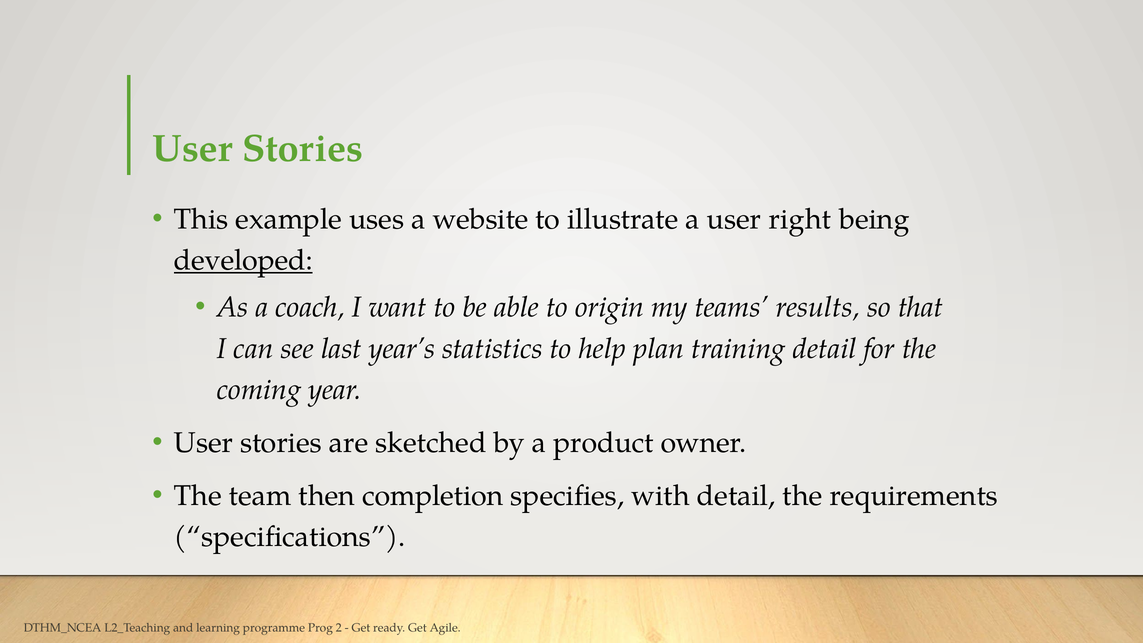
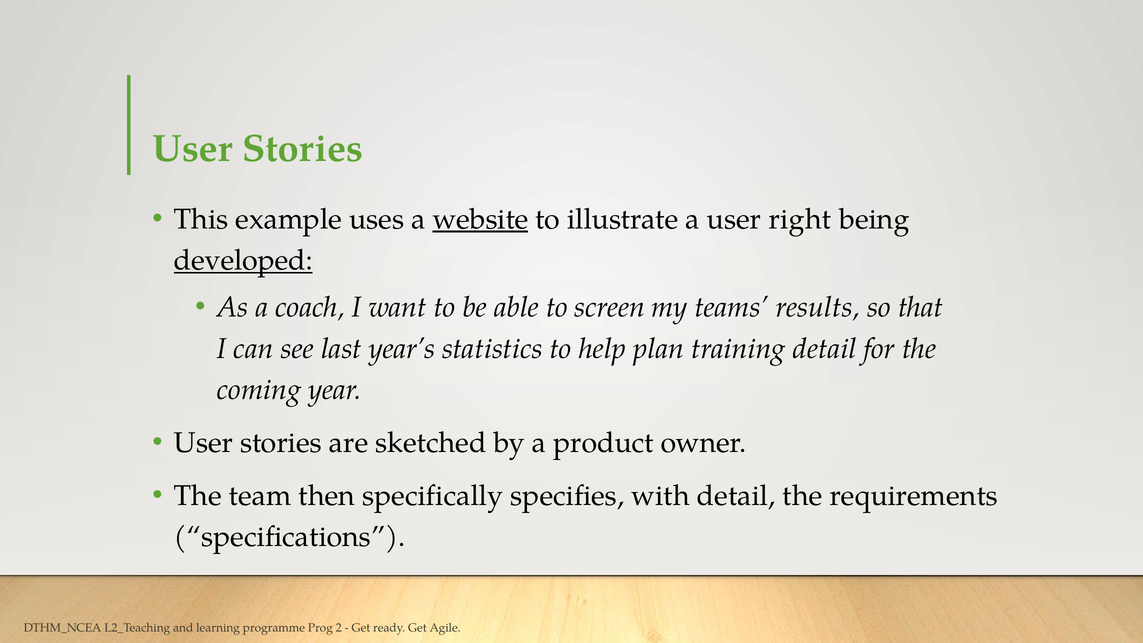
website underline: none -> present (481, 219)
origin: origin -> screen (610, 307)
completion: completion -> specifically (433, 496)
